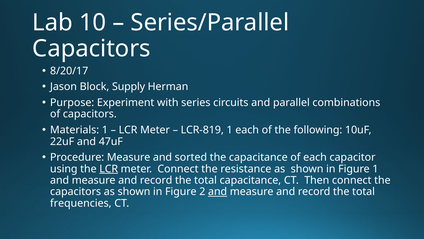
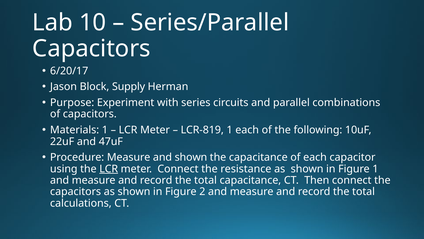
8/20/17: 8/20/17 -> 6/20/17 (69, 71)
and sorted: sorted -> shown (191, 157)
and underline: present -> none (218, 191)
frequencies: frequencies -> calculations (81, 203)
